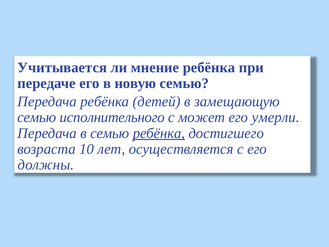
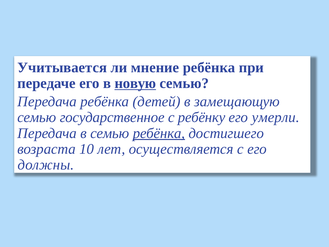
новую underline: none -> present (135, 83)
исполнительного: исполнительного -> государственное (112, 117)
может: может -> ребёнку (202, 117)
